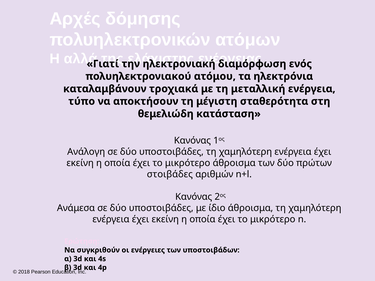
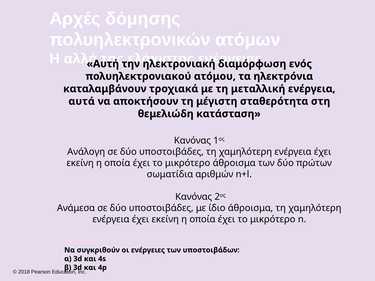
Γιατί: Γιατί -> Αυτή (103, 64)
τύπο: τύπο -> αυτά (82, 101)
στοιβάδες: στοιβάδες -> σωματίδια (170, 174)
